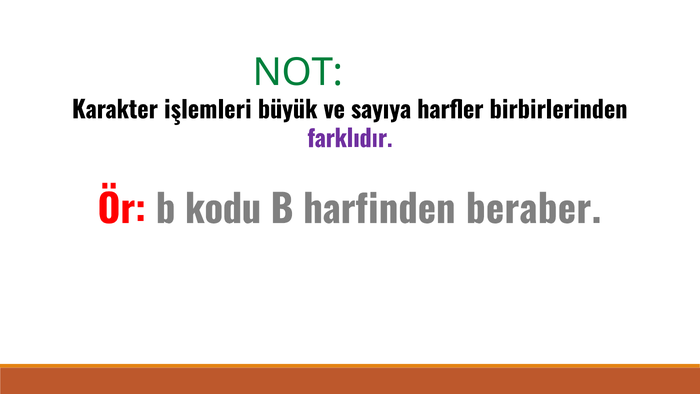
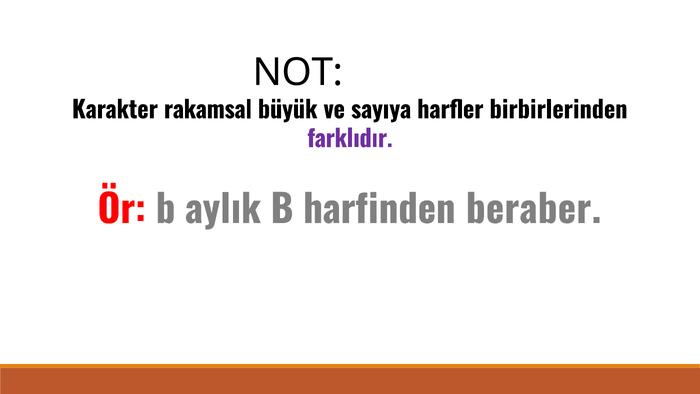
NOT colour: green -> black (298, 73)
işlemleri: işlemleri -> rakamsal (208, 110)
kodu: kodu -> aylık (223, 210)
